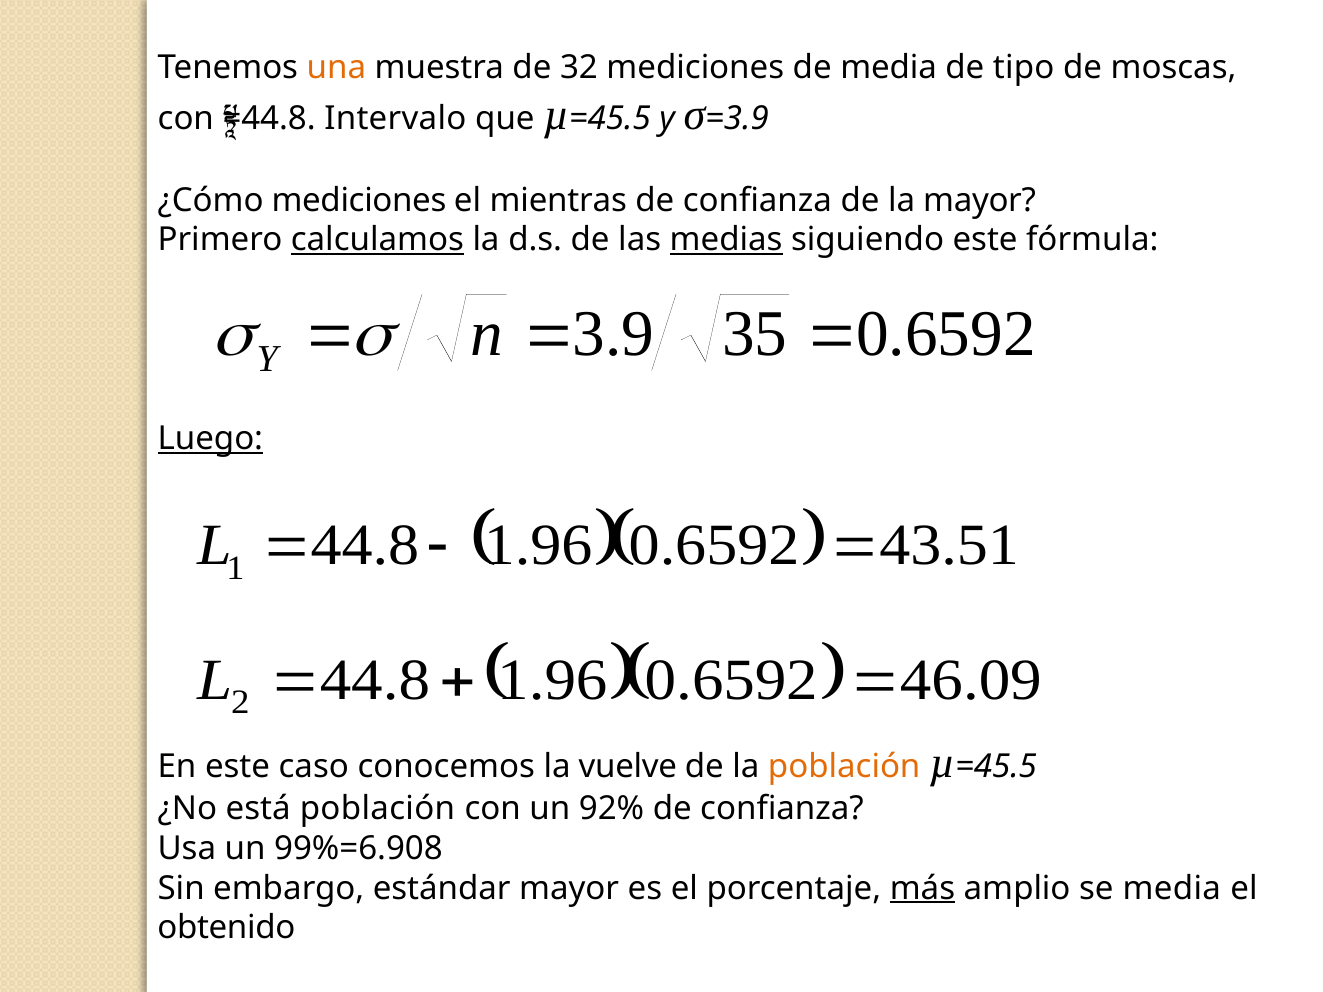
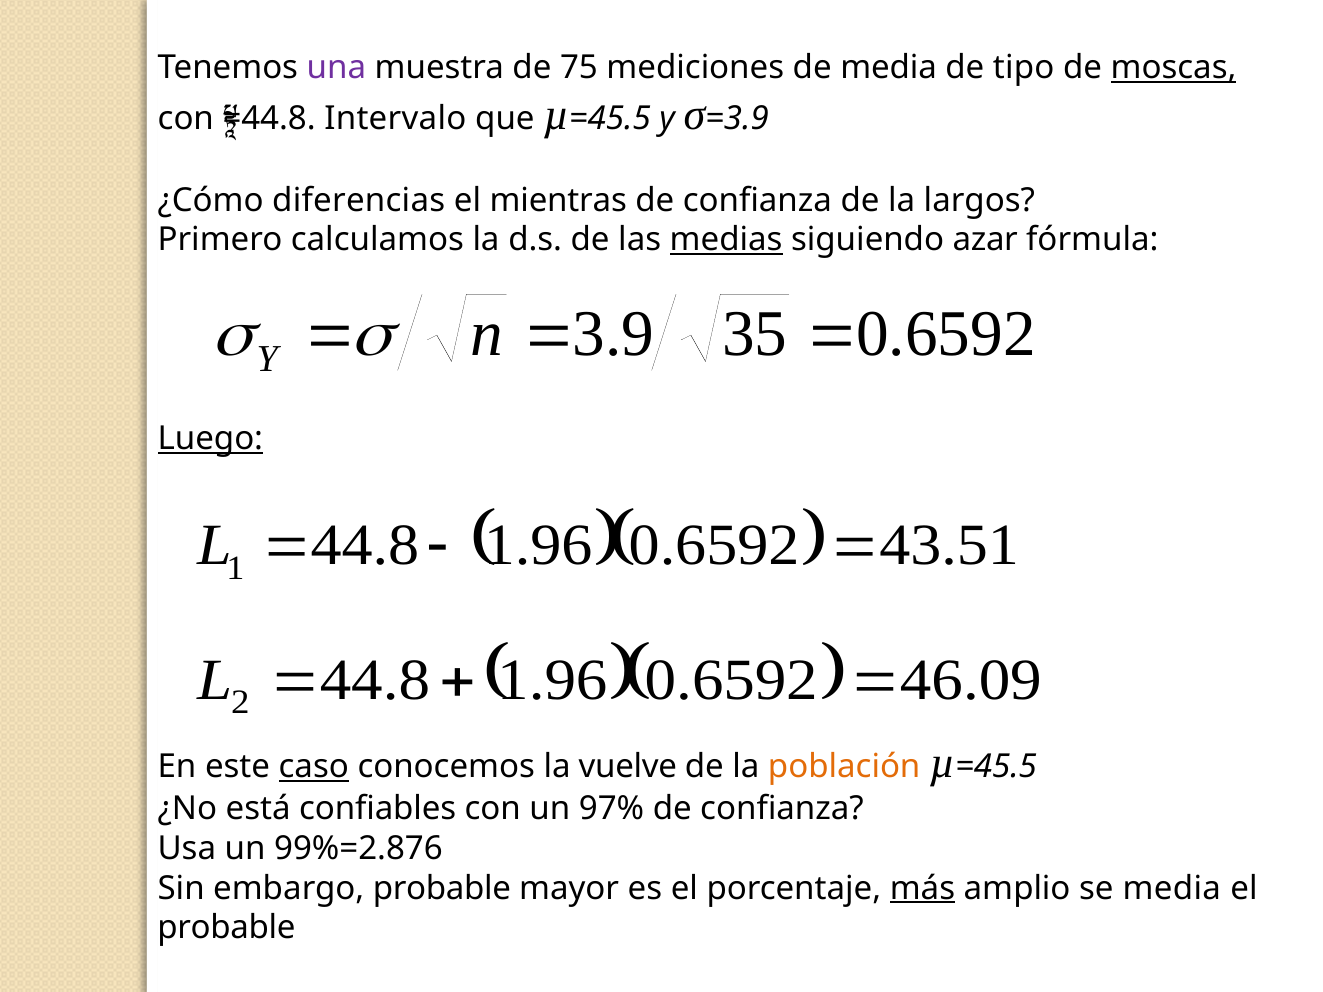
una colour: orange -> purple (336, 68)
32: 32 -> 75 (579, 68)
moscas underline: none -> present (1174, 68)
¿Cómo mediciones: mediciones -> diferencias (359, 200)
la mayor: mayor -> largos (979, 200)
calculamos underline: present -> none (377, 240)
siguiendo este: este -> azar (985, 240)
caso underline: none -> present (314, 767)
está población: población -> confiables (378, 809)
92%: 92% -> 97% (612, 809)
99%=6.908: 99%=6.908 -> 99%=2.876 (358, 849)
embargo estándar: estándar -> probable (442, 888)
obtenido: obtenido -> probable (226, 928)
